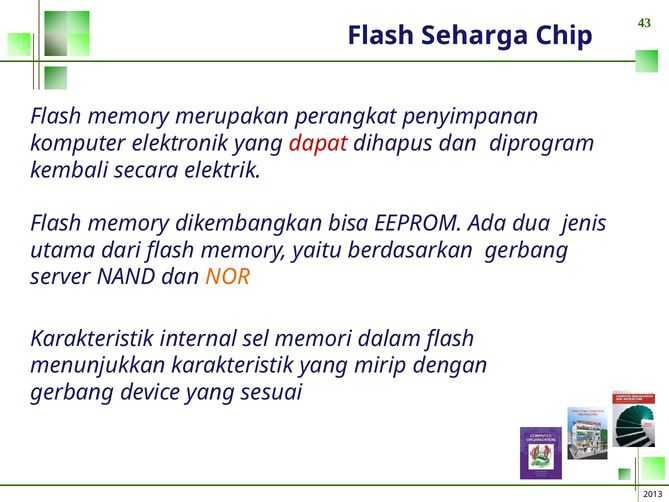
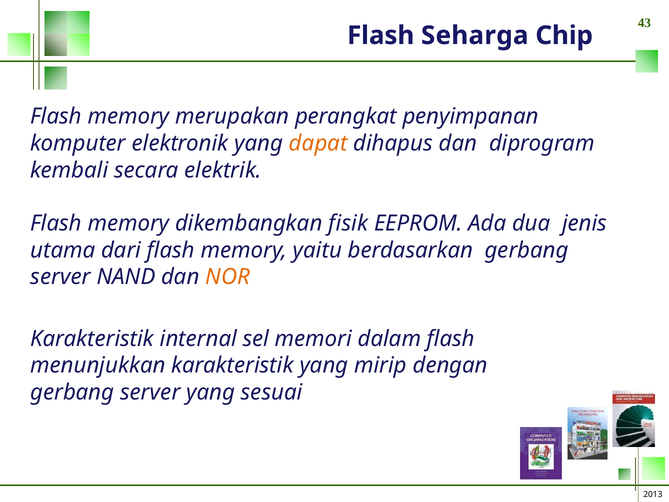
dapat colour: red -> orange (318, 143)
bisa: bisa -> fisik (348, 223)
device: device -> server (150, 392)
